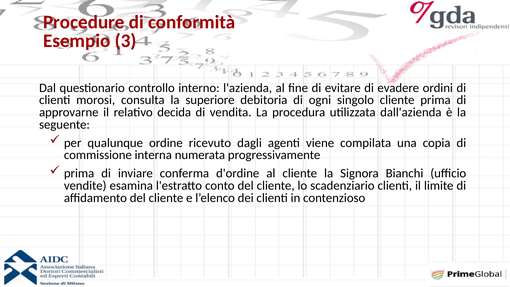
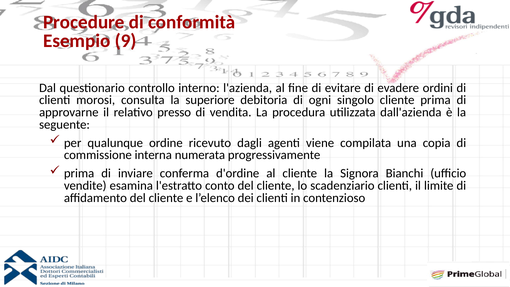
3: 3 -> 9 (126, 41)
decida: decida -> presso (174, 112)
